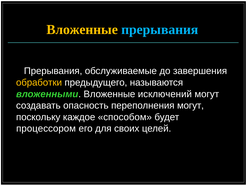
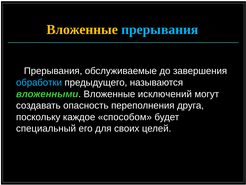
обработки colour: yellow -> light blue (39, 82)
переполнения могут: могут -> друга (191, 105)
процессором: процессором -> специальный (46, 128)
